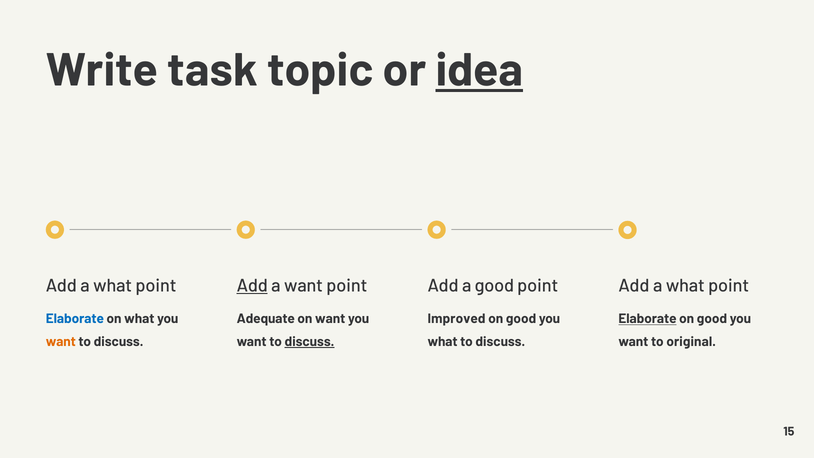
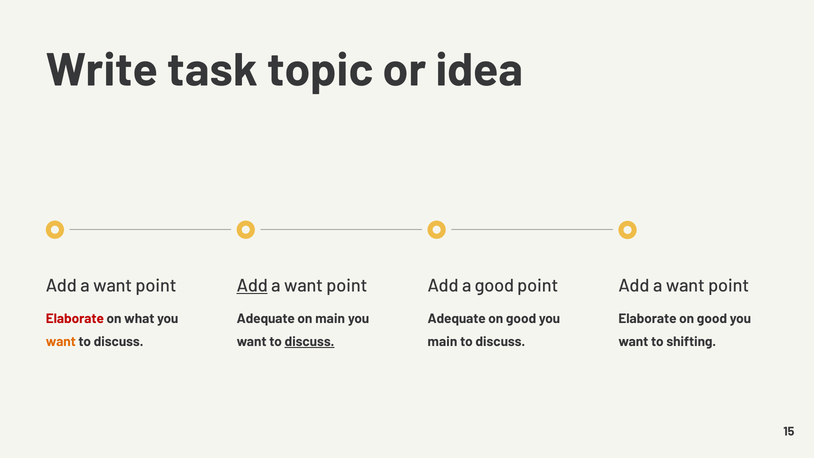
idea underline: present -> none (479, 71)
what: what -> want (113, 286)
what: what -> want (685, 286)
Elaborate colour: blue -> red (75, 319)
on want: want -> main (330, 319)
Improved: Improved -> Adequate (457, 319)
Elaborate underline: present -> none (648, 319)
what: what -> main (442, 342)
original: original -> shifting (691, 342)
